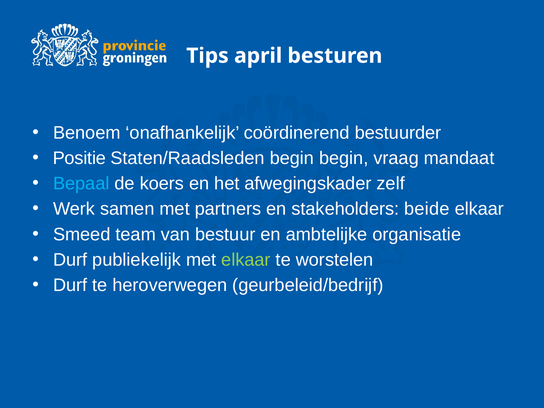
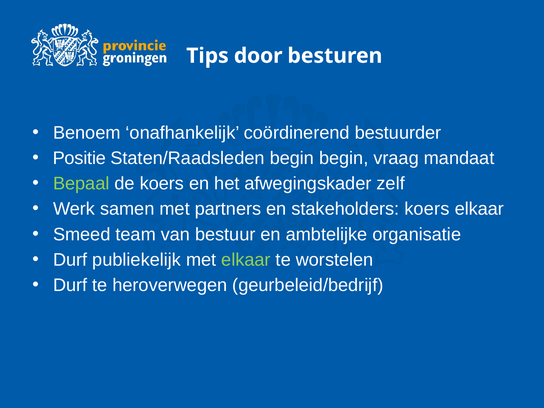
april: april -> door (258, 56)
Bepaal colour: light blue -> light green (81, 184)
stakeholders beide: beide -> koers (427, 209)
